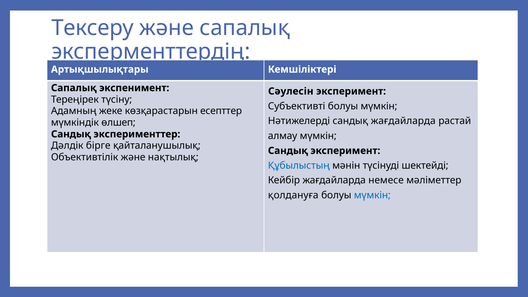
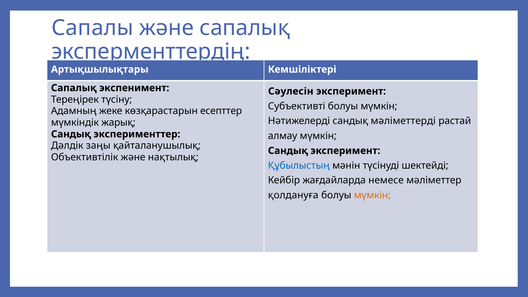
Тексеру: Тексеру -> Сапалы (92, 28)
сандық жағдайларда: жағдайларда -> мәліметтерді (403, 121)
өлшеп: өлшеп -> жарық (118, 123)
бірге: бірге -> заңы (98, 146)
мүмкін colour: blue -> orange (372, 195)
